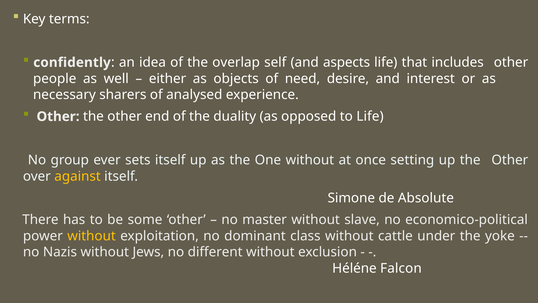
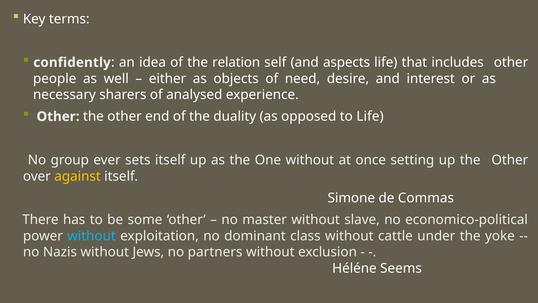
overlap: overlap -> relation (236, 62)
Absolute: Absolute -> Commas (426, 198)
without colour: yellow -> light blue (92, 236)
different: different -> partners (215, 252)
Falcon: Falcon -> Seems (401, 268)
